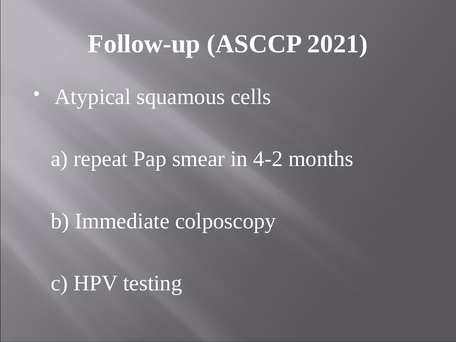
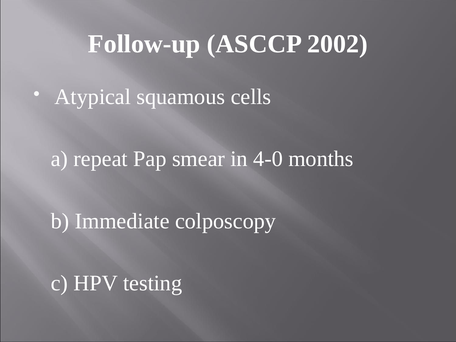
2021: 2021 -> 2002 (337, 44)
4-2: 4-2 -> 4-0 (268, 159)
